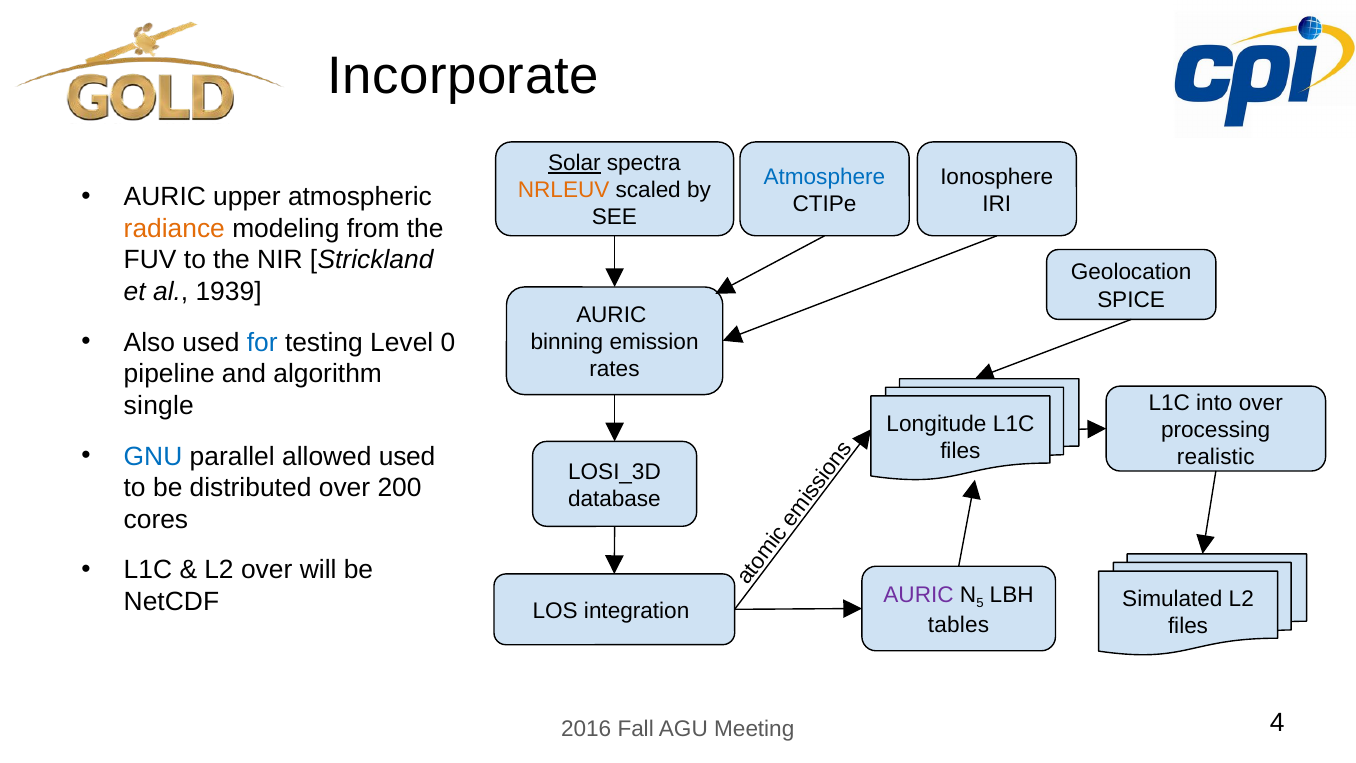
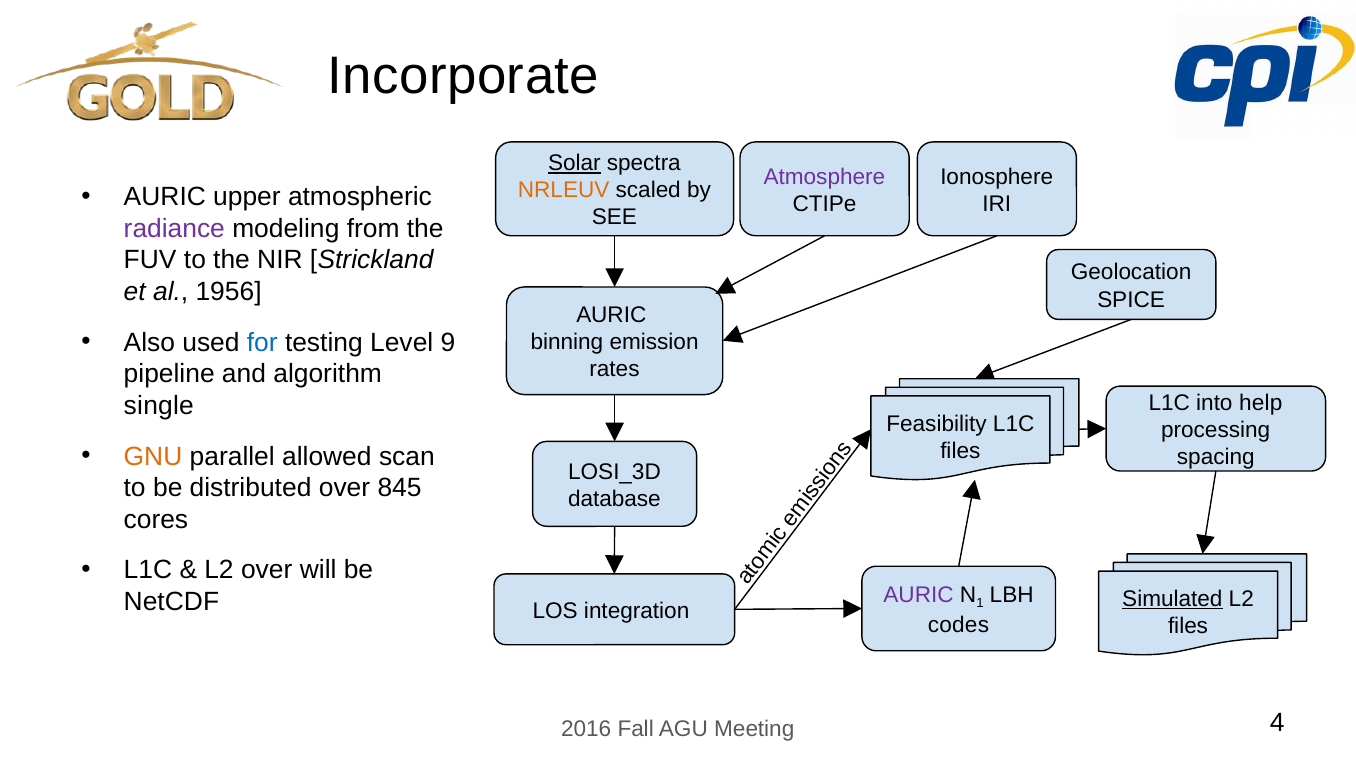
Atmosphere colour: blue -> purple (824, 177)
radiance colour: orange -> purple (174, 229)
1939: 1939 -> 1956 (229, 292)
0: 0 -> 9 (448, 342)
into over: over -> help (1261, 403)
Longitude: Longitude -> Feasibility (937, 424)
GNU colour: blue -> orange (153, 456)
allowed used: used -> scan (407, 456)
realistic: realistic -> spacing (1216, 457)
200: 200 -> 845 (400, 488)
5: 5 -> 1 (980, 603)
Simulated underline: none -> present (1172, 599)
tables: tables -> codes (958, 625)
